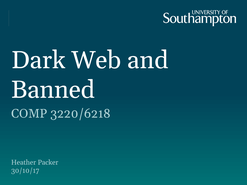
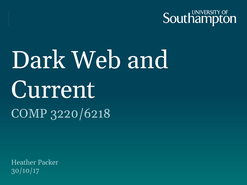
Banned: Banned -> Current (53, 90)
